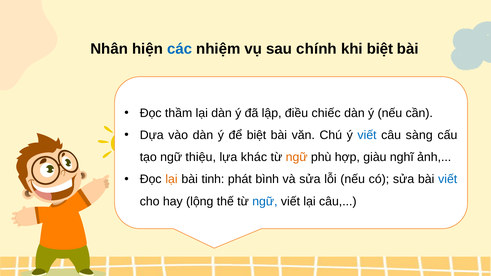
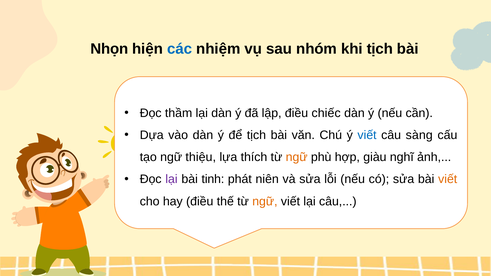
Nhân: Nhân -> Nhọn (109, 49)
chính: chính -> nhóm (317, 49)
khi biệt: biệt -> tịch (380, 49)
để biệt: biệt -> tịch (256, 135)
khác: khác -> thích (254, 157)
lại colour: orange -> purple (171, 179)
bình: bình -> niên (267, 179)
viết colour: blue -> orange (448, 179)
hay lộng: lộng -> điều (200, 201)
ngữ colour: blue -> orange (265, 201)
